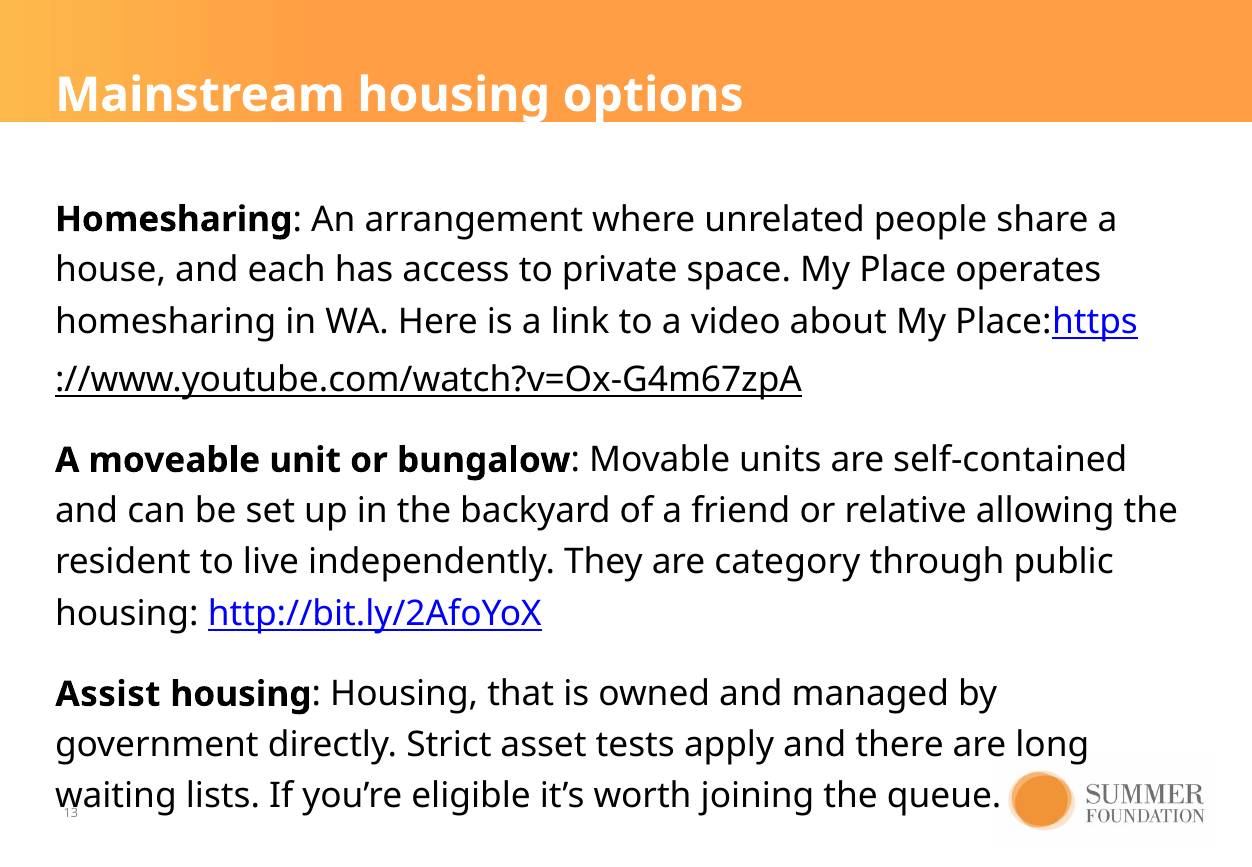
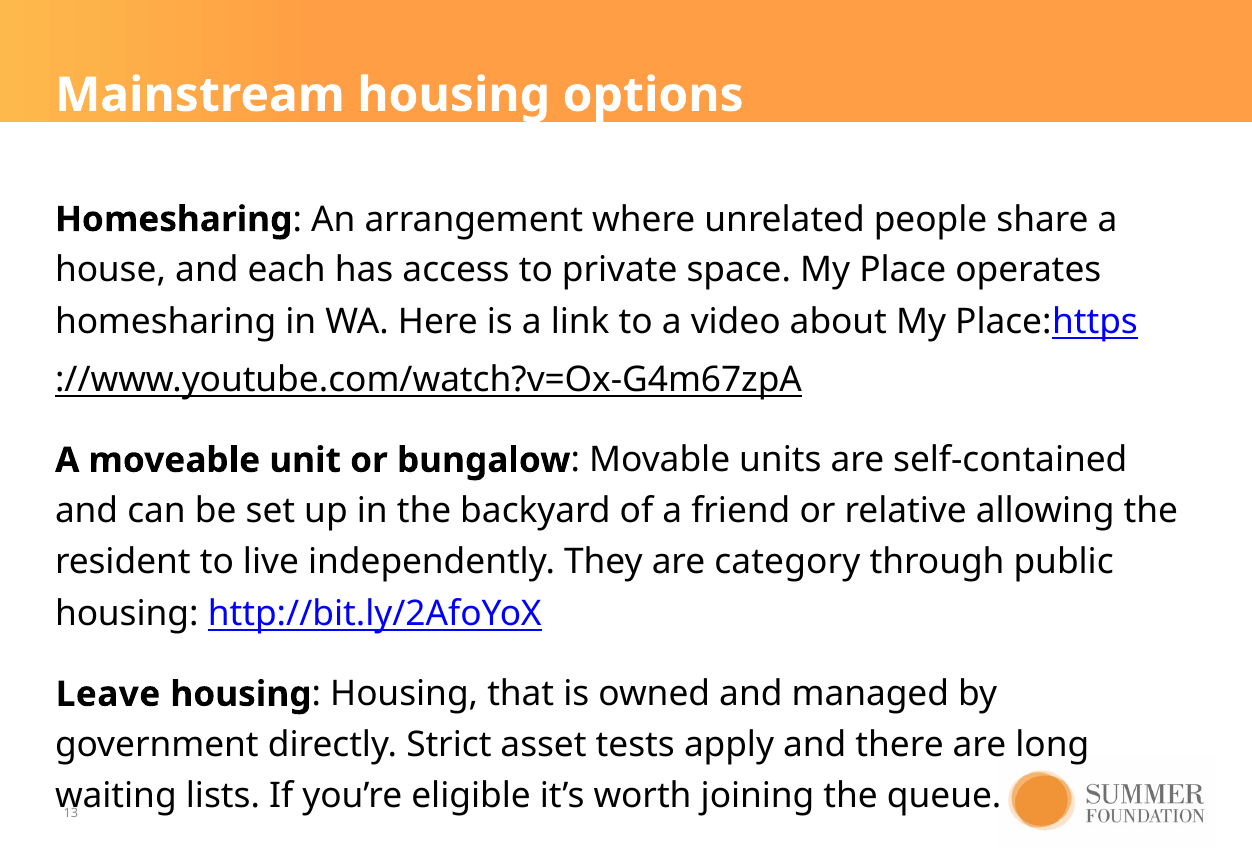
Assist: Assist -> Leave (108, 694)
